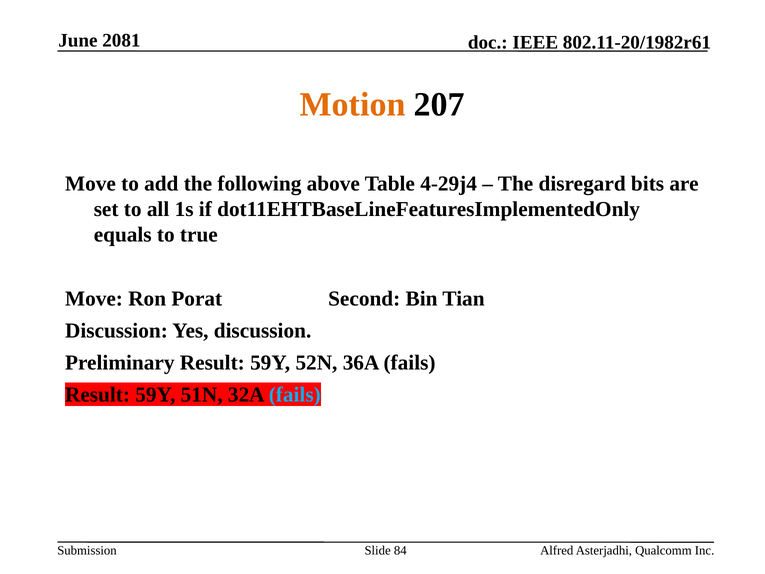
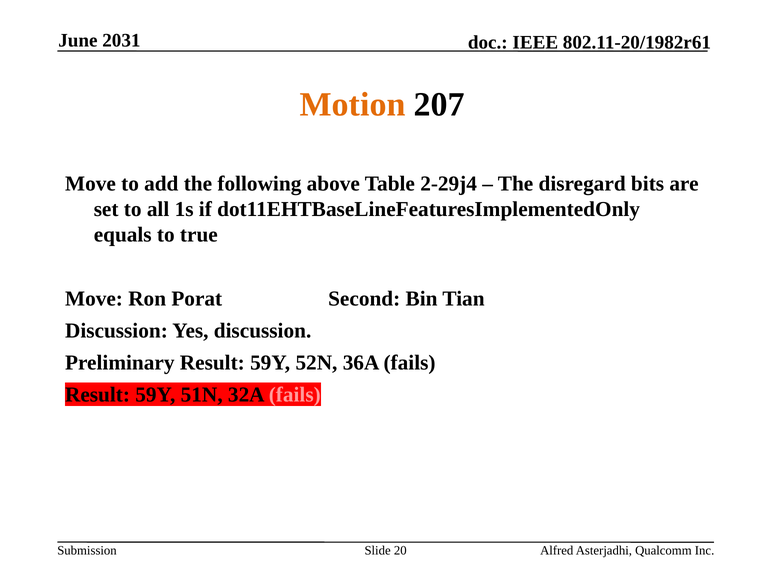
2081: 2081 -> 2031 (121, 41)
4-29j4: 4-29j4 -> 2-29j4 (449, 184)
fails colour: light blue -> pink (295, 394)
84: 84 -> 20 (400, 550)
